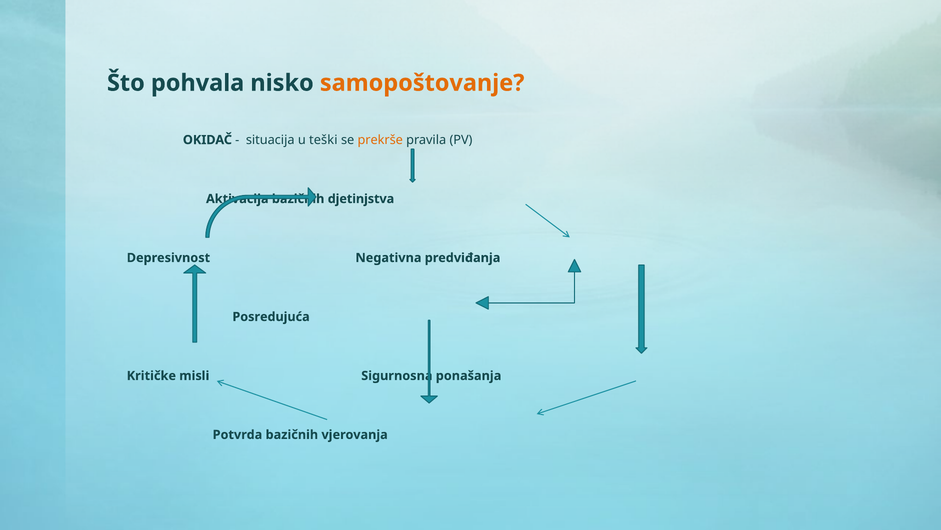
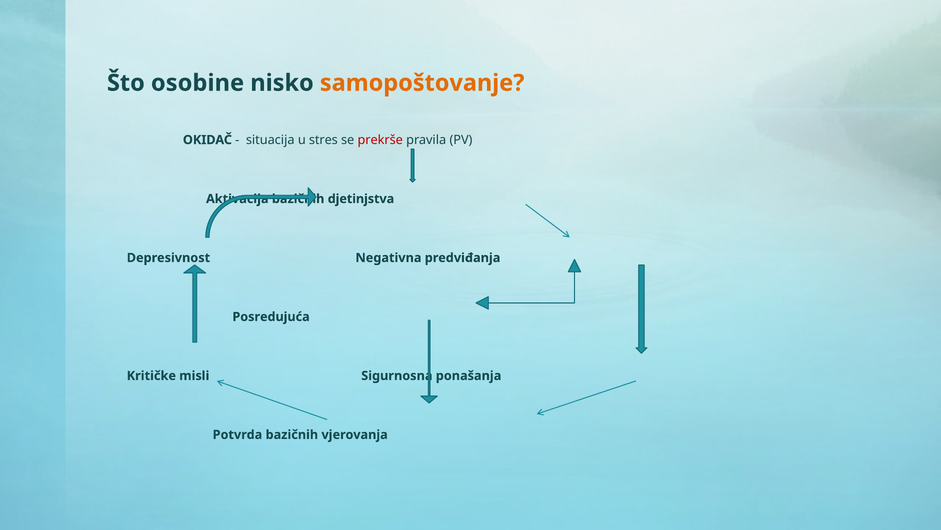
pohvala: pohvala -> osobine (198, 83)
teški: teški -> stres (323, 140)
prekrše colour: orange -> red (380, 140)
